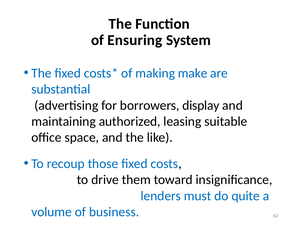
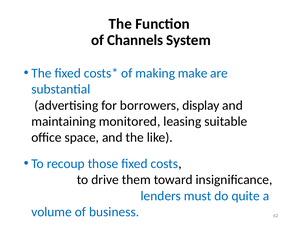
Ensuring: Ensuring -> Channels (135, 40)
authorized: authorized -> monitored (130, 122)
